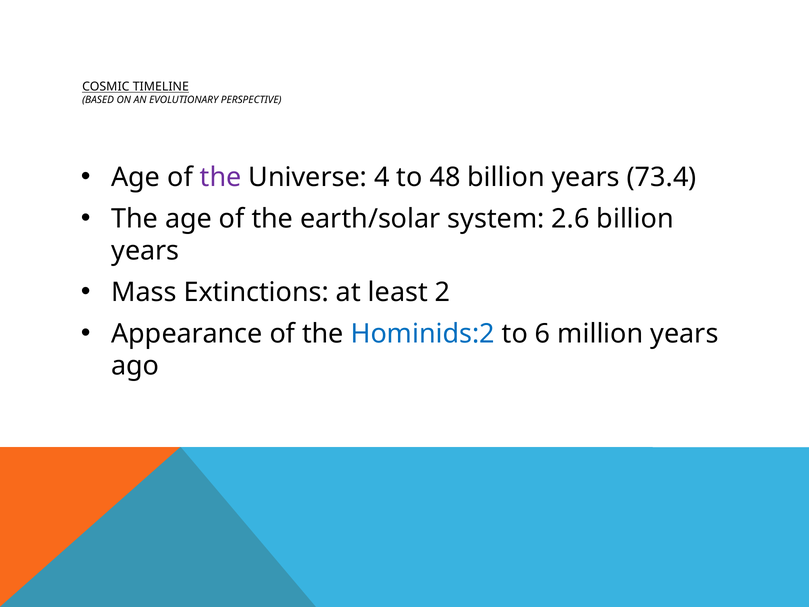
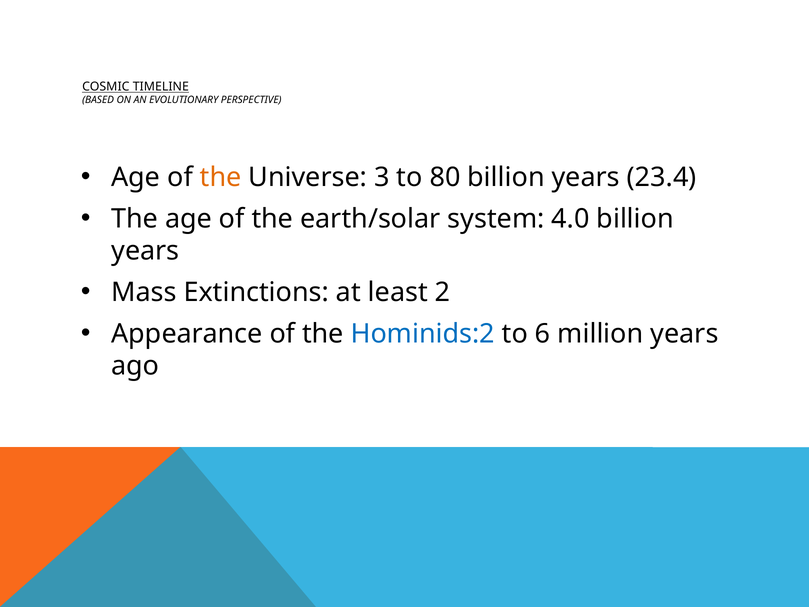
the colour: purple -> orange (221, 177)
4: 4 -> 3 (382, 177)
48: 48 -> 80 (445, 177)
73.4: 73.4 -> 23.4 (662, 177)
2.6: 2.6 -> 4.0 (571, 219)
